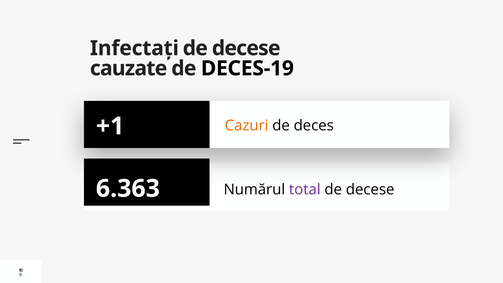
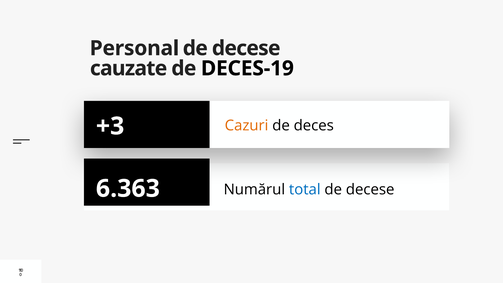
Infectați: Infectați -> Personal (134, 48)
+1: +1 -> +3 (110, 126)
total colour: purple -> blue (305, 190)
